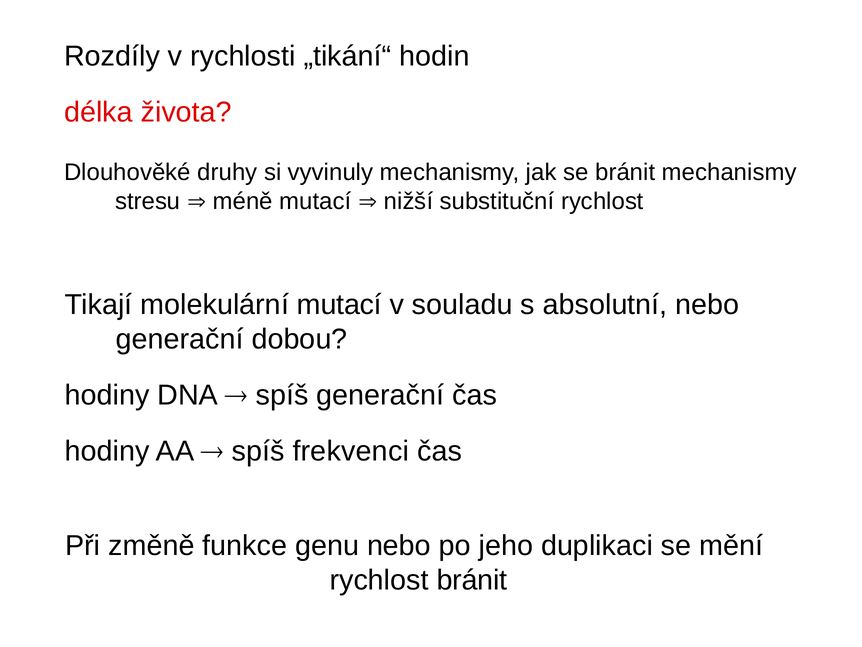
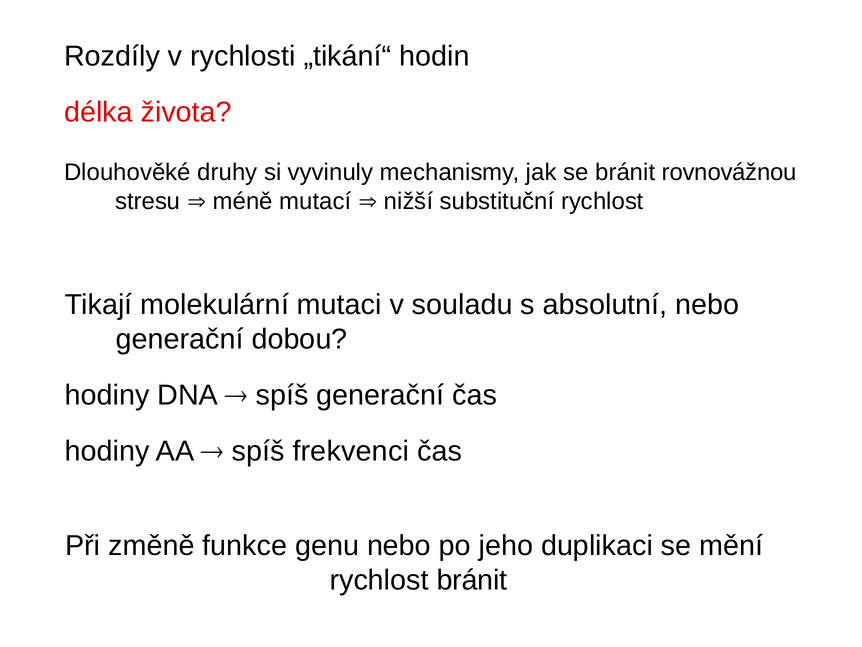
bránit mechanismy: mechanismy -> rovnovážnou (729, 172)
molekulární mutací: mutací -> mutaci (339, 304)
